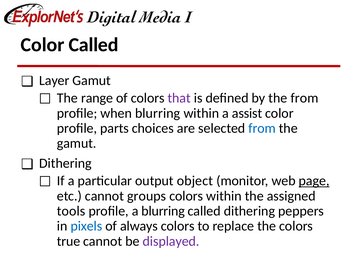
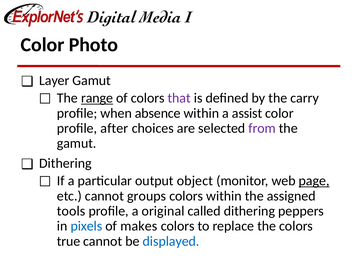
Color Called: Called -> Photo (93, 45)
range underline: none -> present (97, 98)
the from: from -> carry (305, 98)
when blurring: blurring -> absence (158, 113)
parts: parts -> after (114, 128)
from colour: blue -> purple (262, 128)
a blurring: blurring -> original (163, 211)
always: always -> makes (139, 226)
displayed colour: purple -> blue (171, 241)
